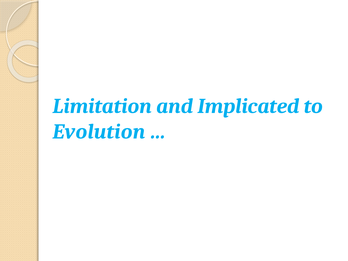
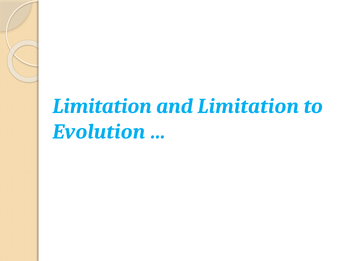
and Implicated: Implicated -> Limitation (248, 106)
